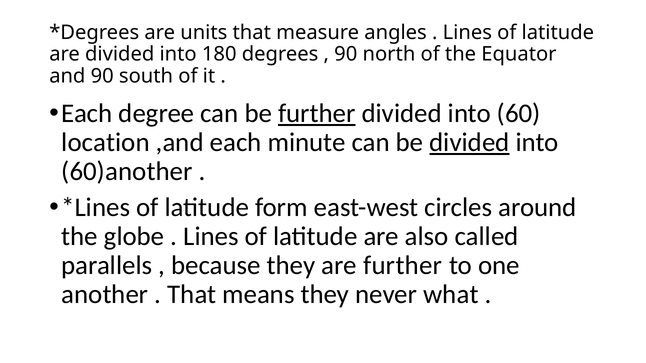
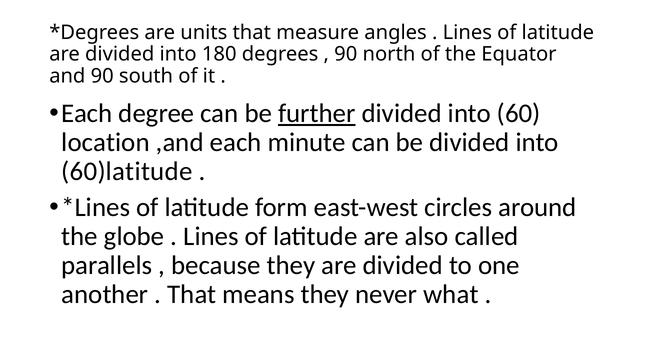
divided underline: present -> none (469, 143)
60)another: 60)another -> 60)latitude (127, 172)
they are further: further -> divided (403, 265)
